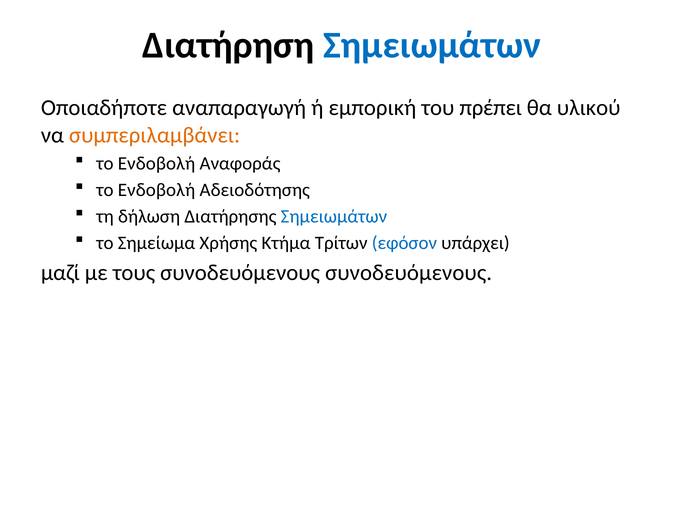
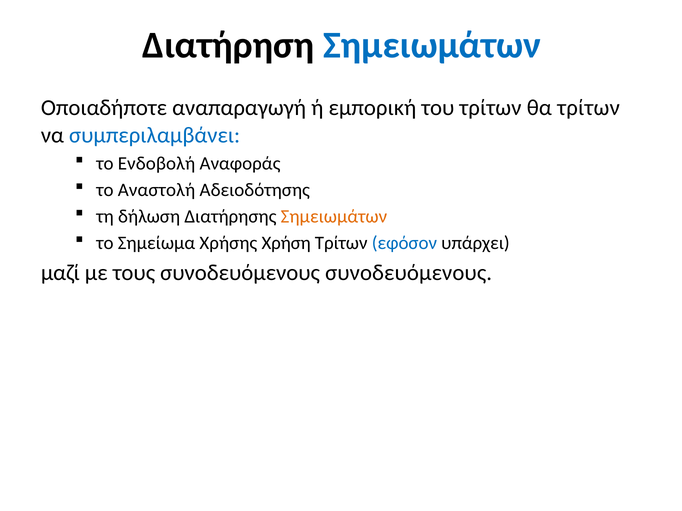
του πρέπει: πρέπει -> τρίτων (490, 108)
θα υλικού: υλικού -> τρίτων (589, 108)
συμπεριλαμβάνει colour: orange -> blue (155, 135)
Ενδοβολή: Ενδοβολή -> Αναστολή (157, 190)
Σημειωμάτων colour: blue -> orange (334, 217)
Κτήμα: Κτήμα -> Χρήση (286, 243)
